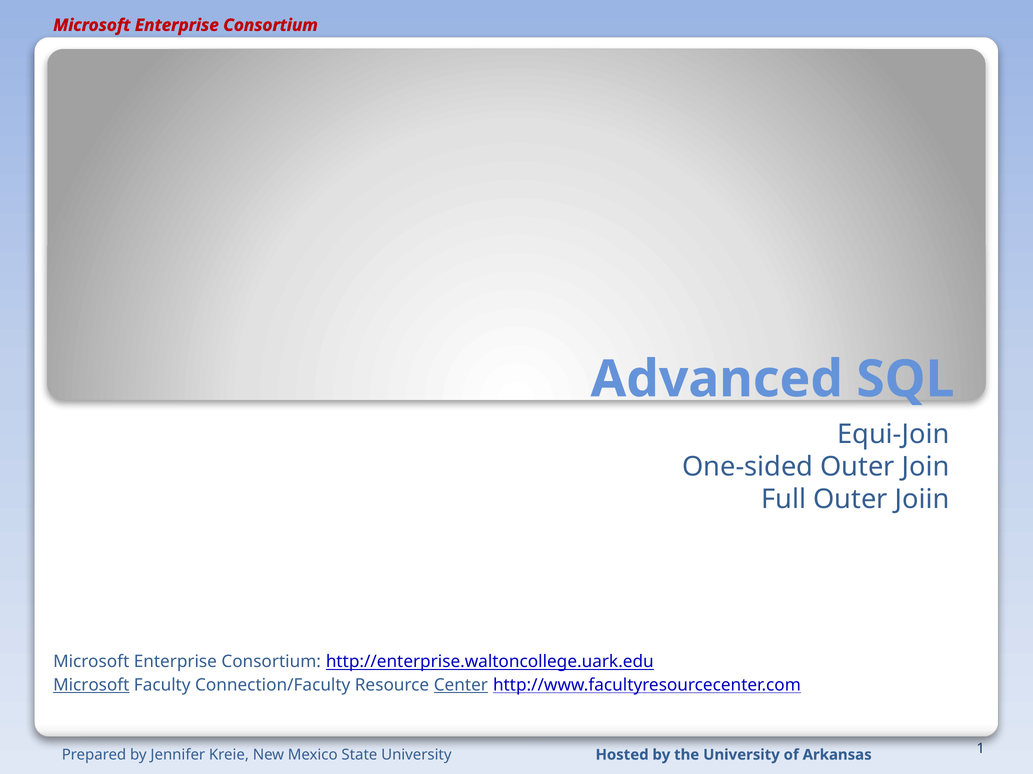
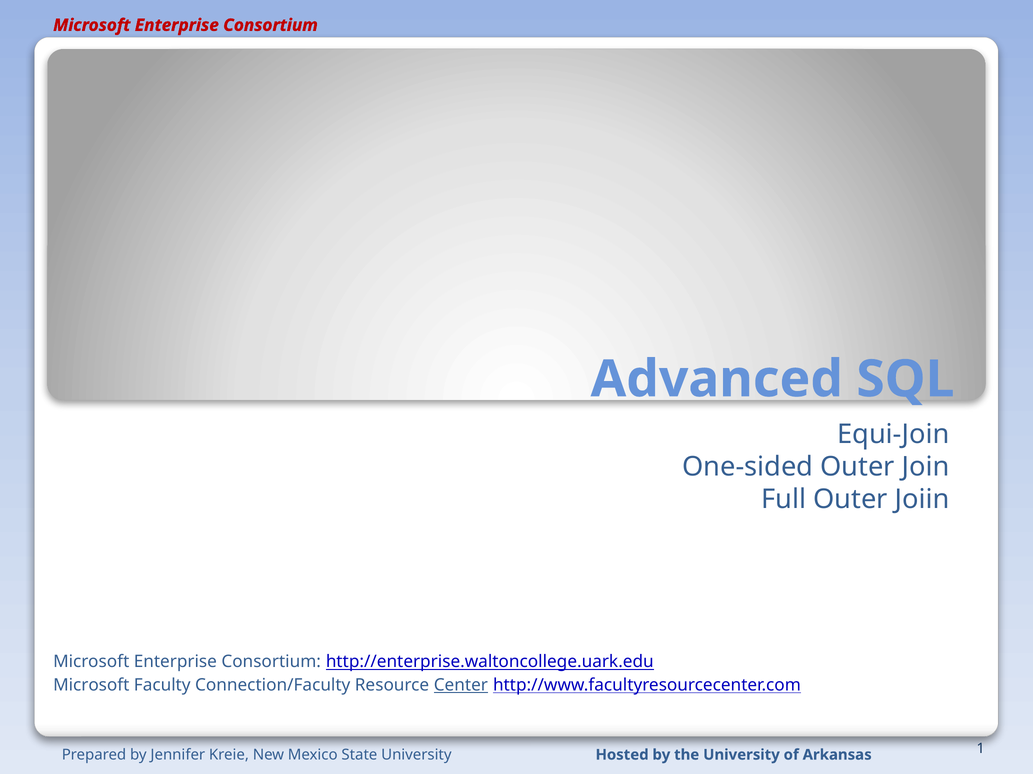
Microsoft underline: present -> none (91, 686)
